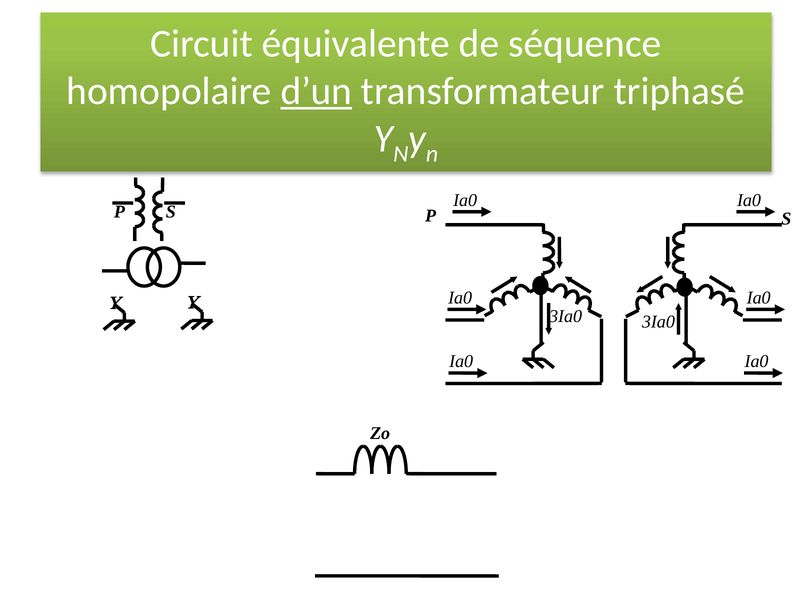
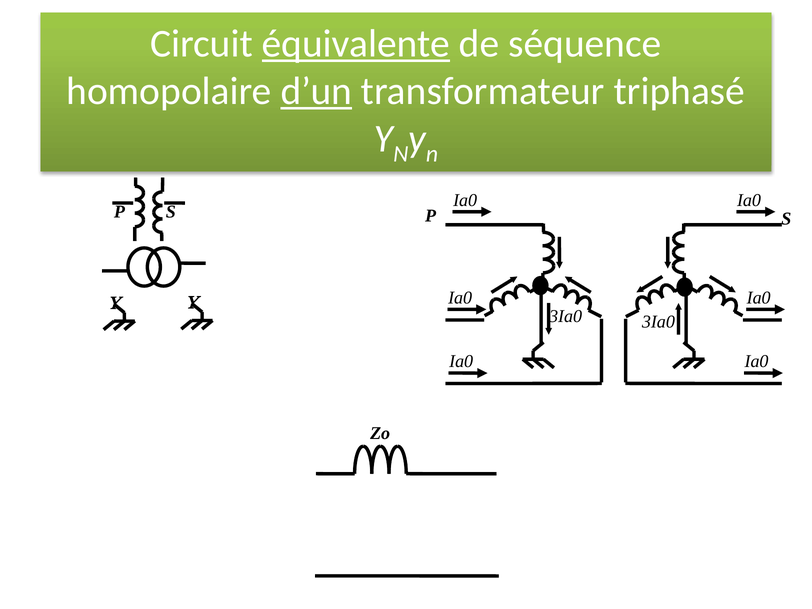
équivalente underline: none -> present (356, 44)
